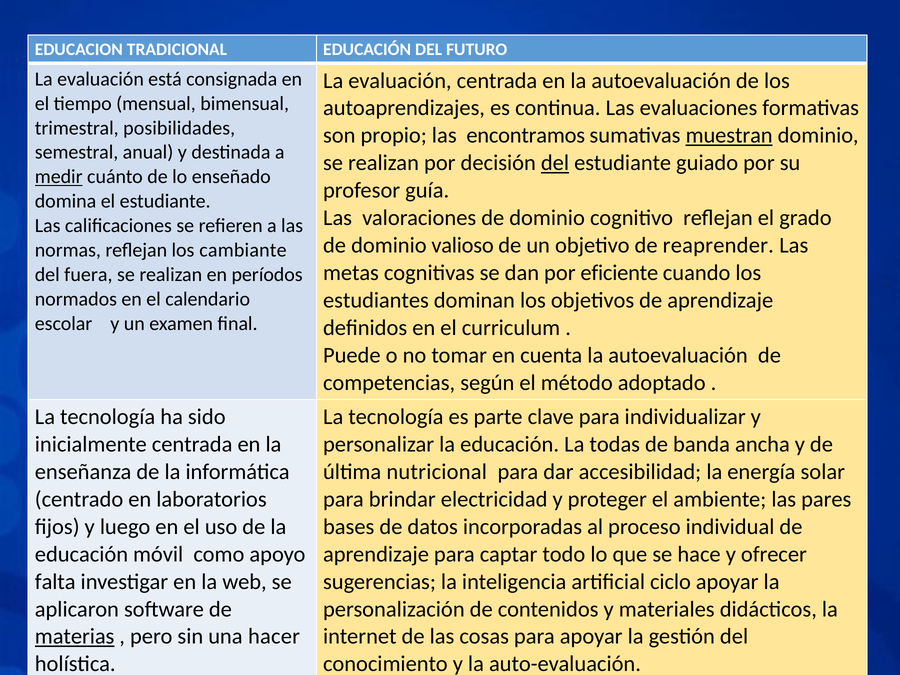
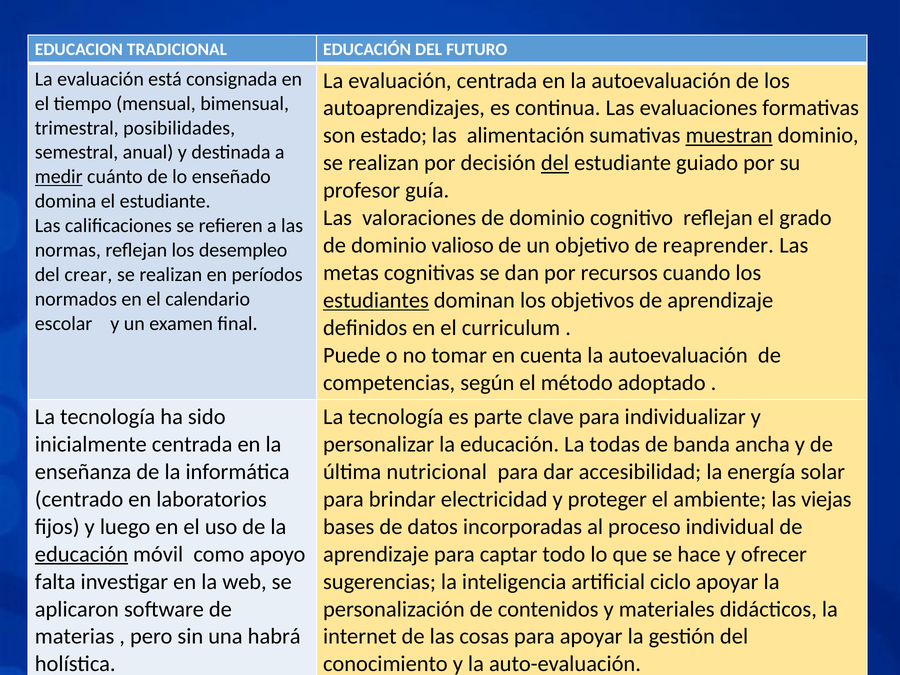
propio: propio -> estado (394, 136)
encontramos: encontramos -> alimentación (526, 136)
cambiante: cambiante -> desempleo (243, 250)
eficiente: eficiente -> recursos (619, 273)
fuera: fuera -> crear (88, 275)
estudiantes underline: none -> present (376, 300)
pares: pares -> viejas (826, 499)
educación underline: none -> present (81, 554)
materias underline: present -> none (75, 637)
hacer: hacer -> habrá (274, 637)
